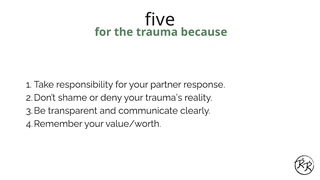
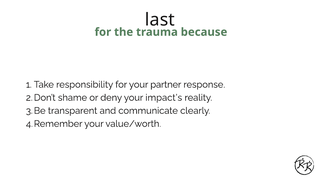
five: five -> last (160, 20)
trauma’s: trauma’s -> impact’s (164, 98)
